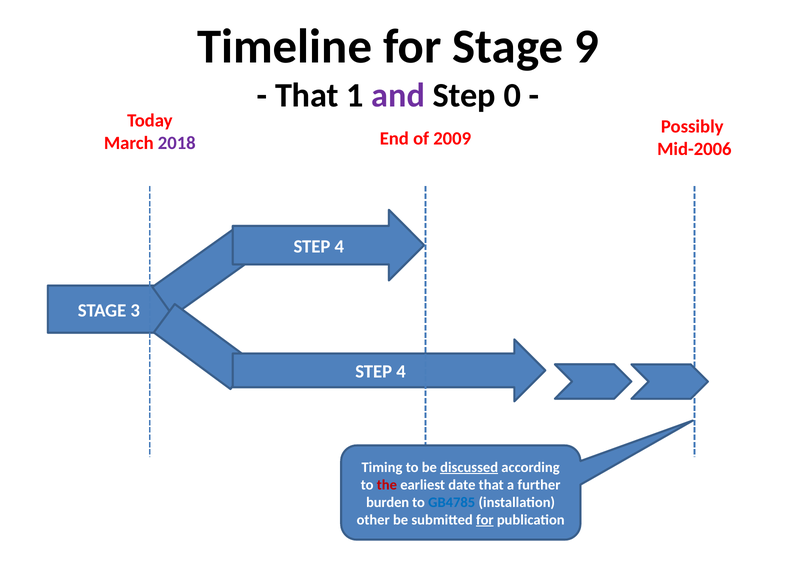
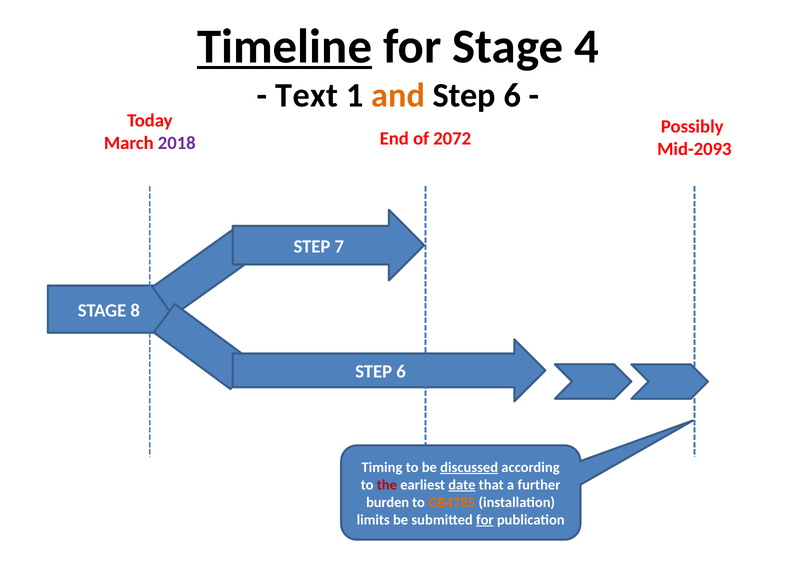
Timeline underline: none -> present (285, 47)
9: 9 -> 4 (587, 47)
That: That -> Text (307, 95)
and colour: purple -> orange (398, 95)
0: 0 -> 6 (512, 95)
2009: 2009 -> 2072 (452, 138)
Mid-2006: Mid-2006 -> Mid-2093 (694, 149)
4: 4 -> 7 (339, 246)
3: 3 -> 8 (135, 310)
4: 4 -> 6 (401, 371)
date underline: none -> present (462, 485)
GB4785 colour: blue -> orange (452, 502)
other: other -> limits (373, 519)
